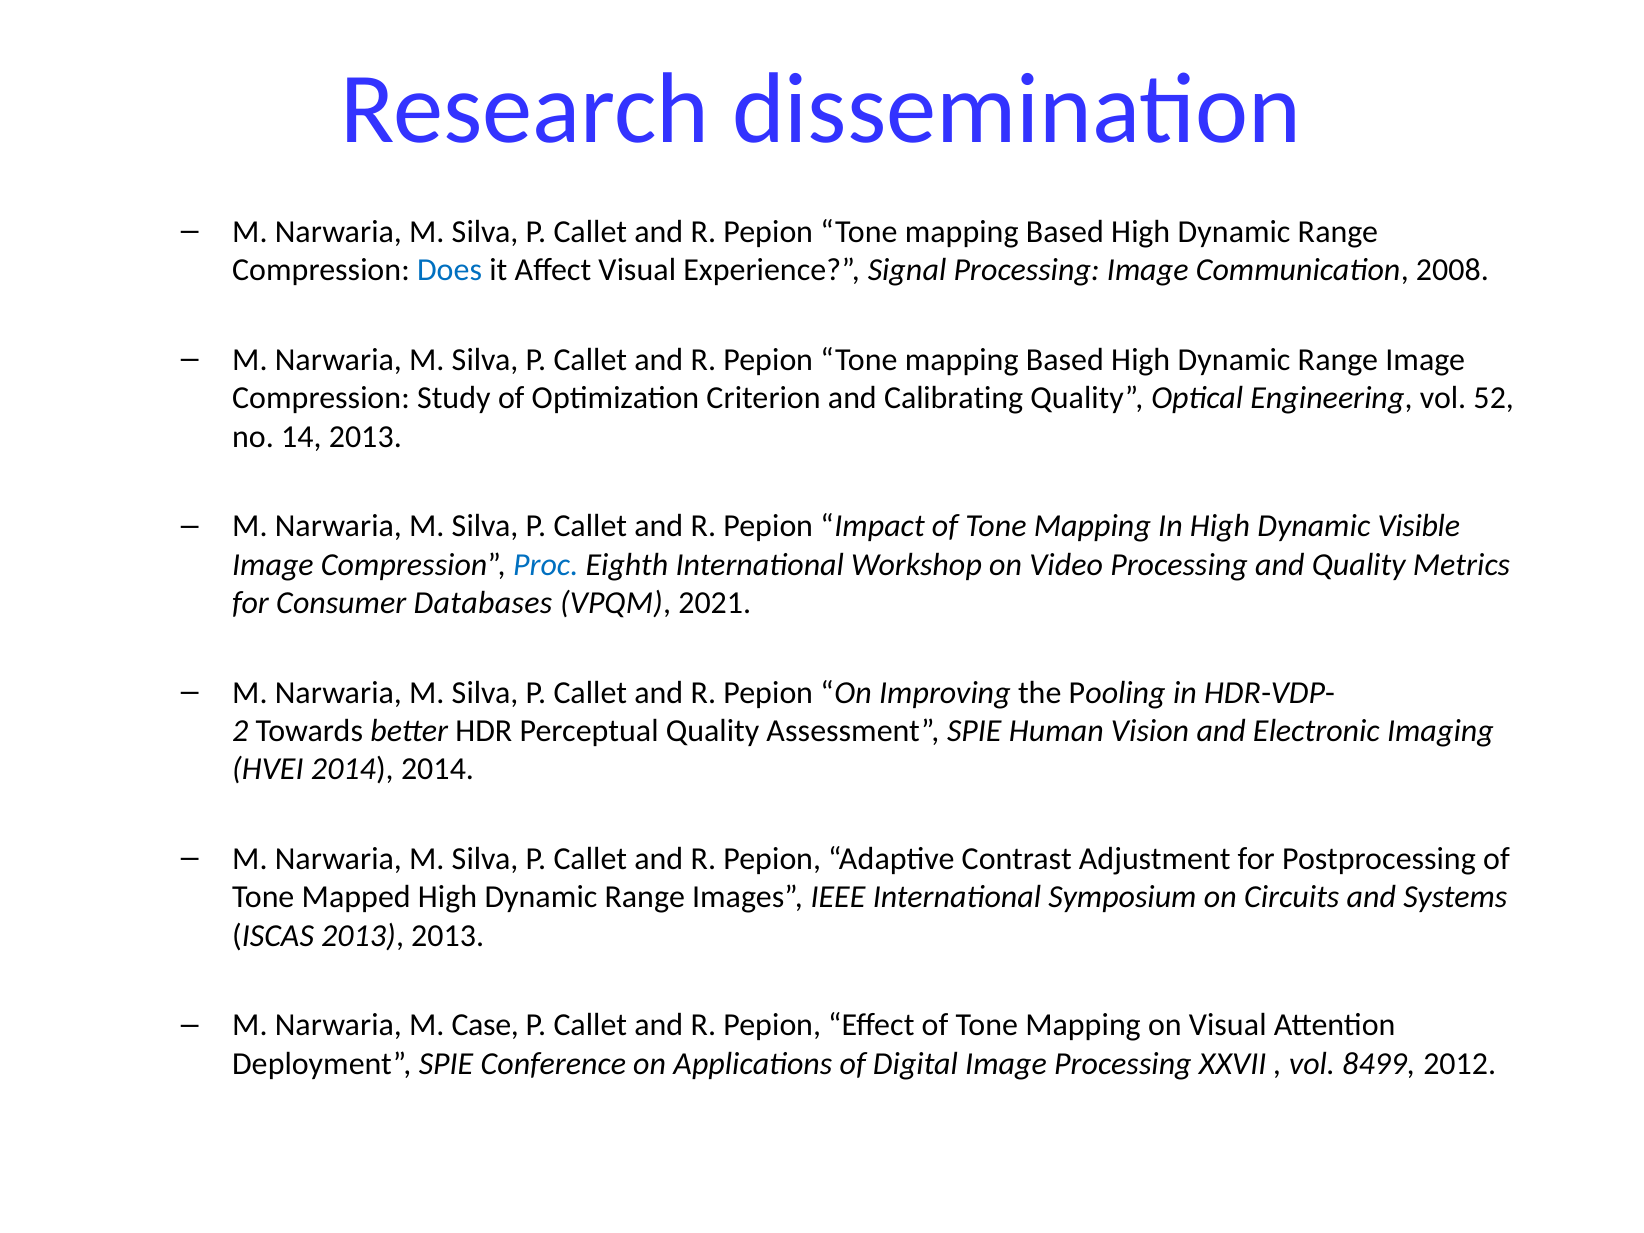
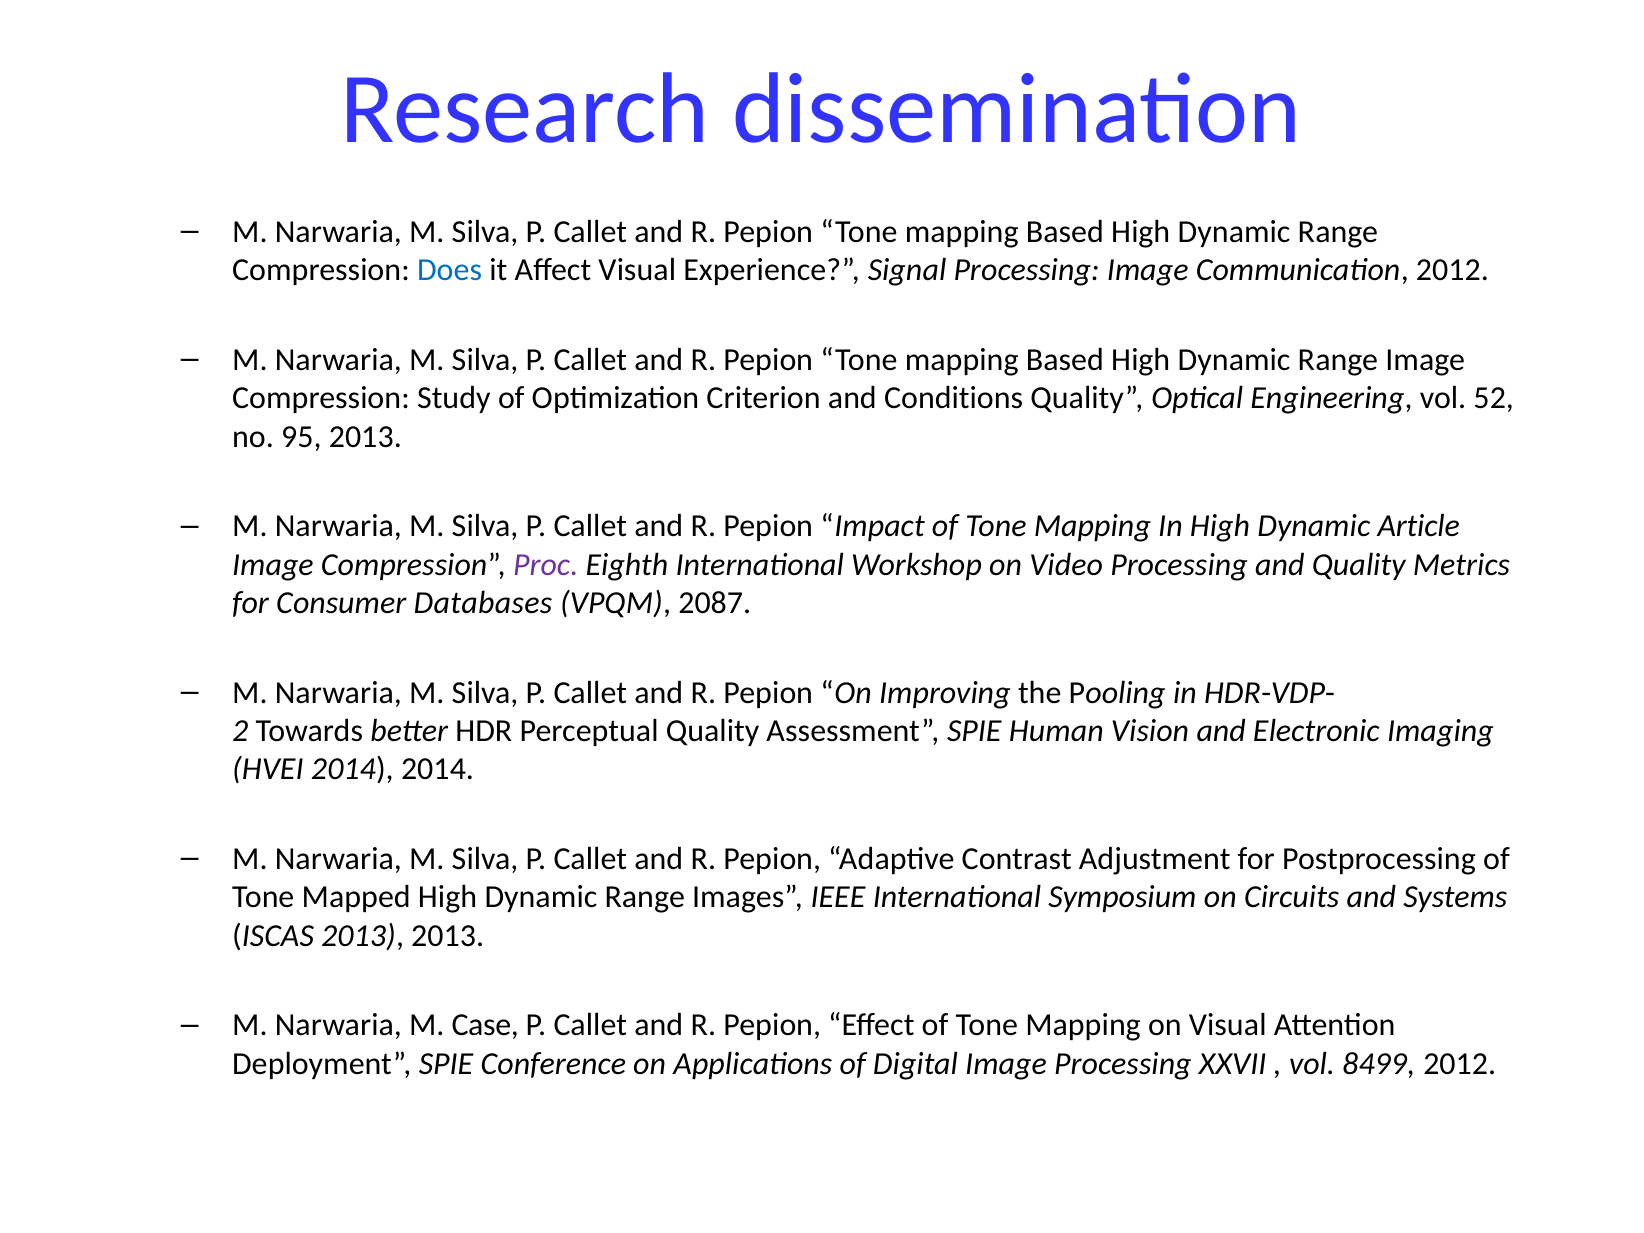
Communication 2008: 2008 -> 2012 (1452, 270)
Calibrating: Calibrating -> Conditions (954, 398)
14: 14 -> 95 (301, 437)
Visible: Visible -> Article (1419, 526)
Proc colour: blue -> purple (546, 565)
2021: 2021 -> 2087 (715, 603)
